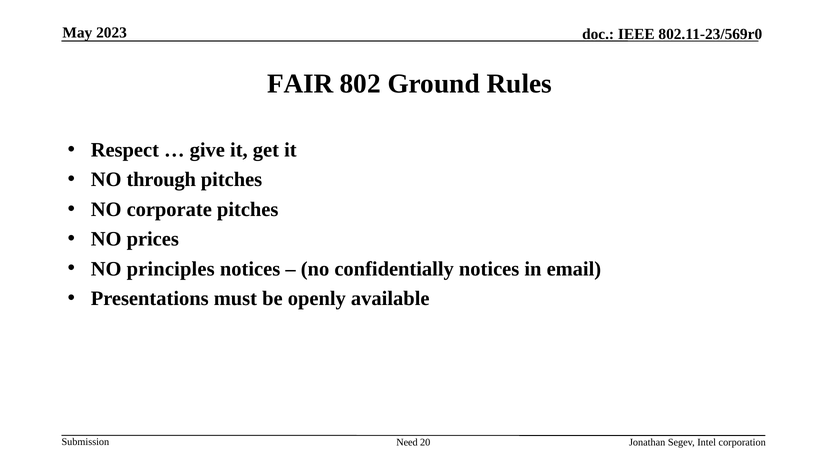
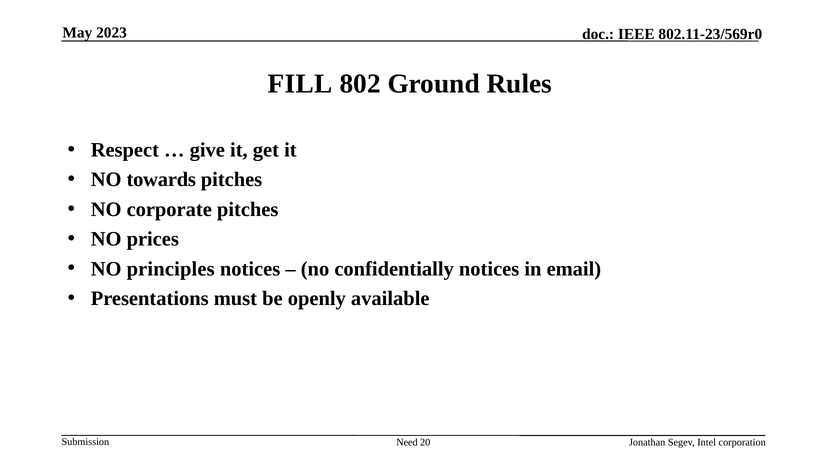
FAIR: FAIR -> FILL (300, 84)
through: through -> towards (161, 180)
